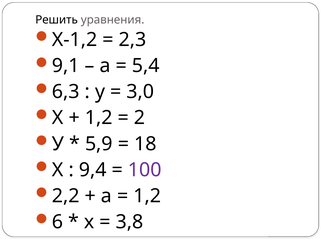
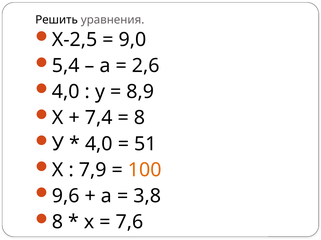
Х-1,2: Х-1,2 -> Х-2,5 (75, 40)
2,3: 2,3 -> 9,0 (133, 40)
9,1: 9,1 -> 5,4 (66, 66)
5,4: 5,4 -> 2,6 (146, 66)
6,3: 6,3 -> 4,0 (66, 92)
3,0: 3,0 -> 8,9 (140, 92)
1,2: 1,2 -> 7,4 (99, 118)
2: 2 -> 8 (140, 118)
5,9: 5,9 -> 4,0 (99, 144)
18: 18 -> 51 (145, 144)
9,4: 9,4 -> 7,9 (93, 170)
100 colour: purple -> orange (145, 170)
2,2: 2,2 -> 9,6 (66, 197)
1,2: 1,2 -> 3,8 (147, 197)
6: 6 -> 8 (58, 223)
3,8: 3,8 -> 7,6 (129, 223)
